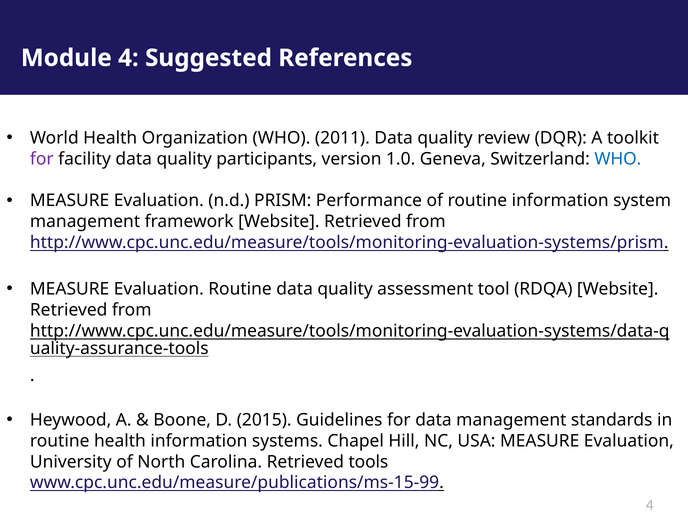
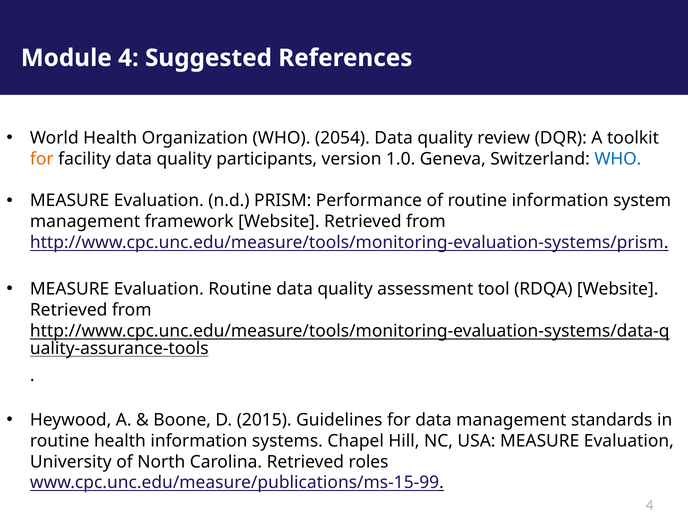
2011: 2011 -> 2054 (342, 138)
for colour: purple -> orange (42, 159)
tools: tools -> roles (368, 462)
